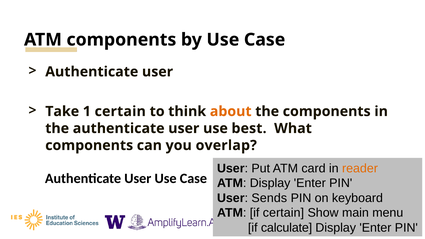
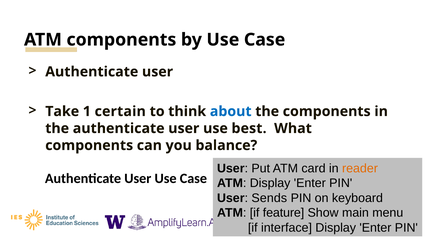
about colour: orange -> blue (231, 111)
overlap: overlap -> balance (226, 145)
if certain: certain -> feature (284, 213)
calculate: calculate -> interface (286, 228)
